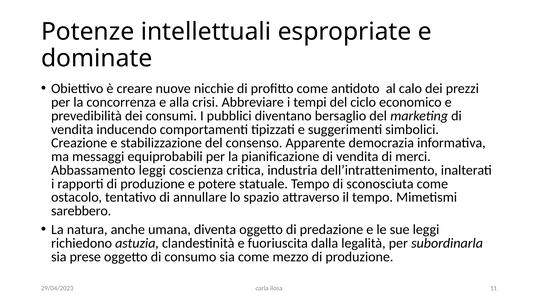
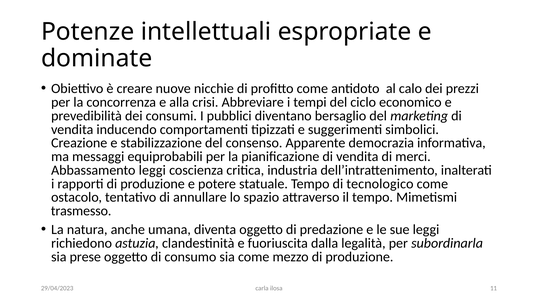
sconosciuta: sconosciuta -> tecnologico (380, 184)
sarebbero: sarebbero -> trasmesso (81, 211)
